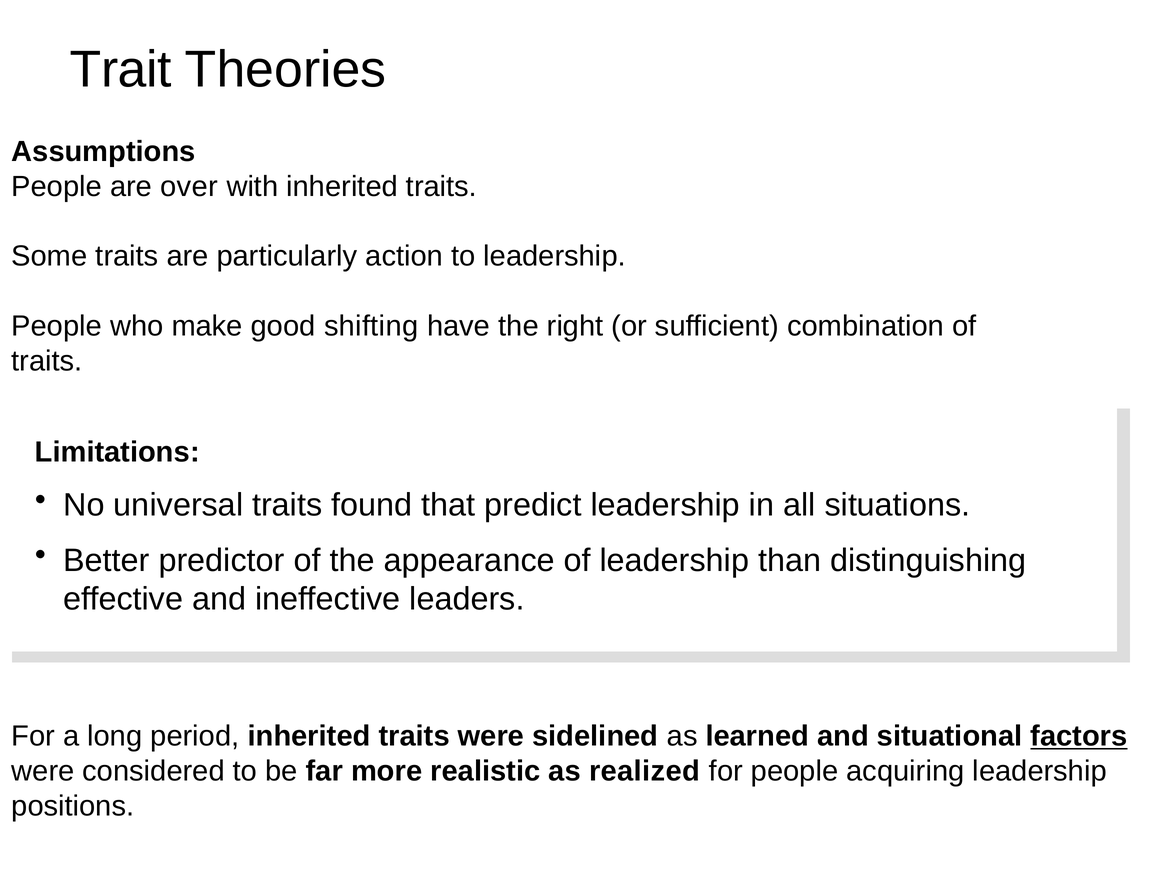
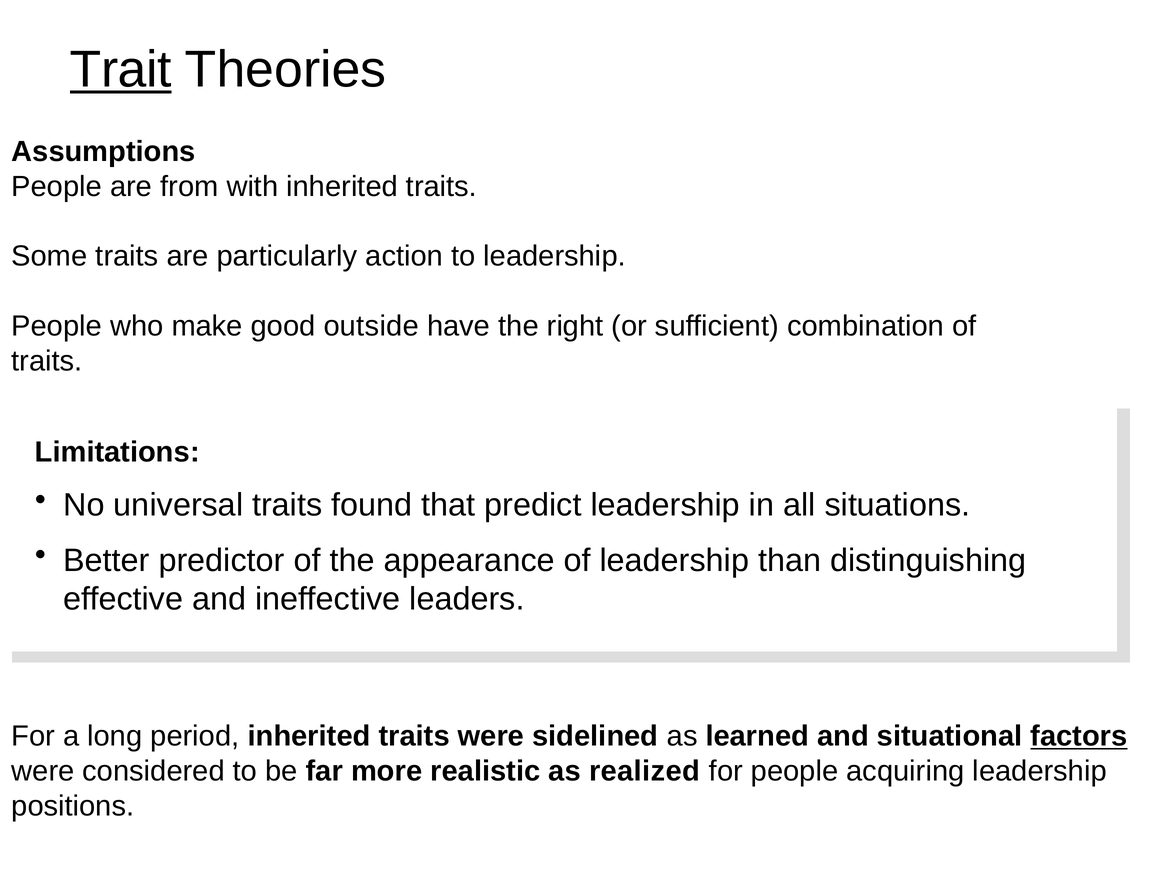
Trait underline: none -> present (121, 70)
over: over -> from (189, 186)
shifting: shifting -> outside (371, 326)
